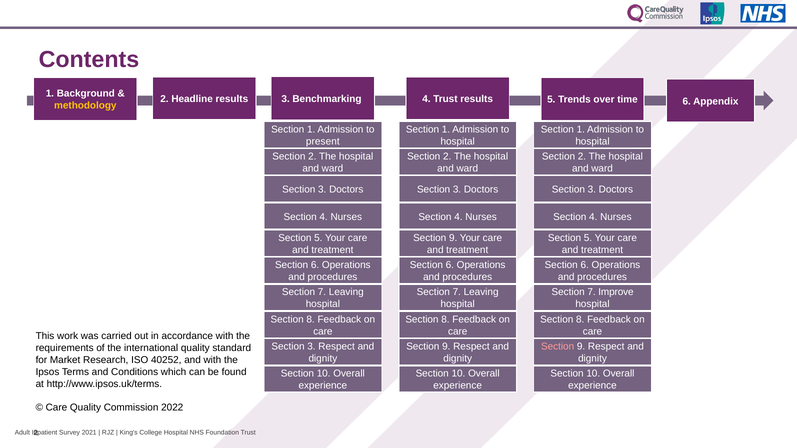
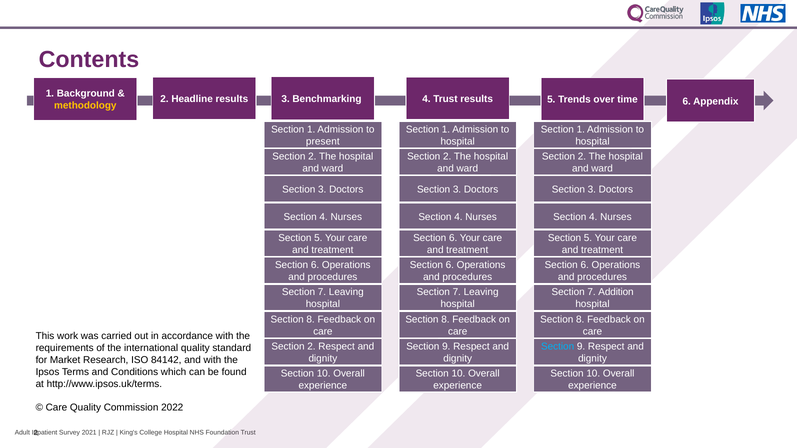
9: 9 -> 6 (453, 238)
Improve: Improve -> Addition (616, 292)
3: 3 -> 2 (311, 347)
Section colour: pink -> light blue (558, 347)
40252: 40252 -> 84142 (166, 360)
